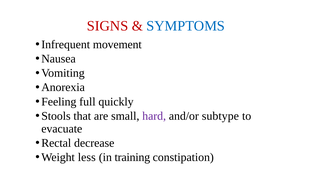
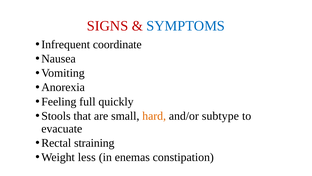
movement: movement -> coordinate (117, 44)
hard colour: purple -> orange (154, 116)
decrease: decrease -> straining (94, 143)
training: training -> enemas (132, 157)
